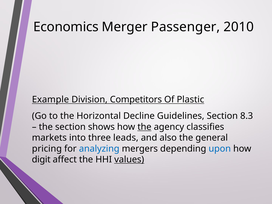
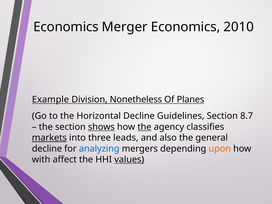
Merger Passenger: Passenger -> Economics (186, 27)
Competitors: Competitors -> Nonetheless (136, 100)
Plastic: Plastic -> Planes (190, 100)
8.3: 8.3 -> 8.7 (247, 116)
shows underline: none -> present (101, 127)
markets underline: none -> present (49, 138)
pricing: pricing -> decline (47, 149)
upon colour: blue -> orange (220, 149)
digit: digit -> with (41, 160)
